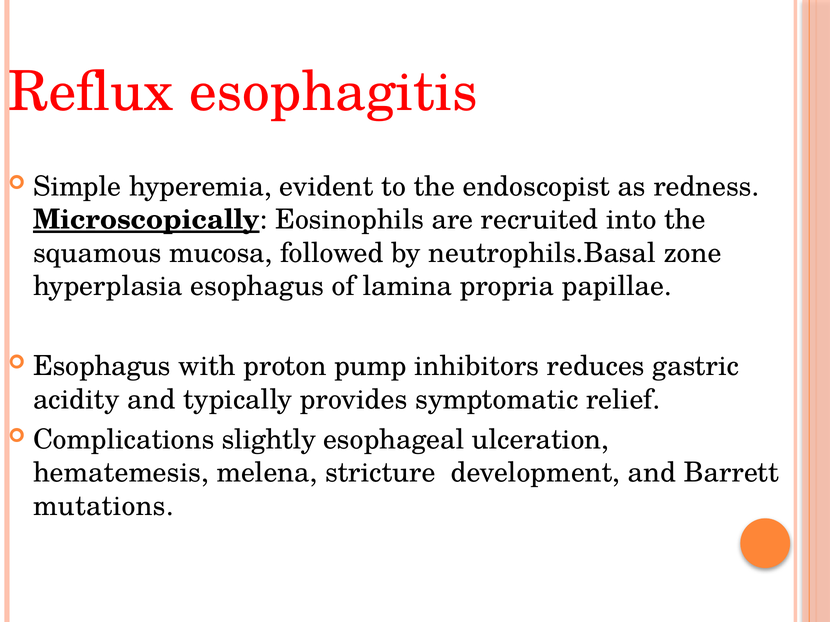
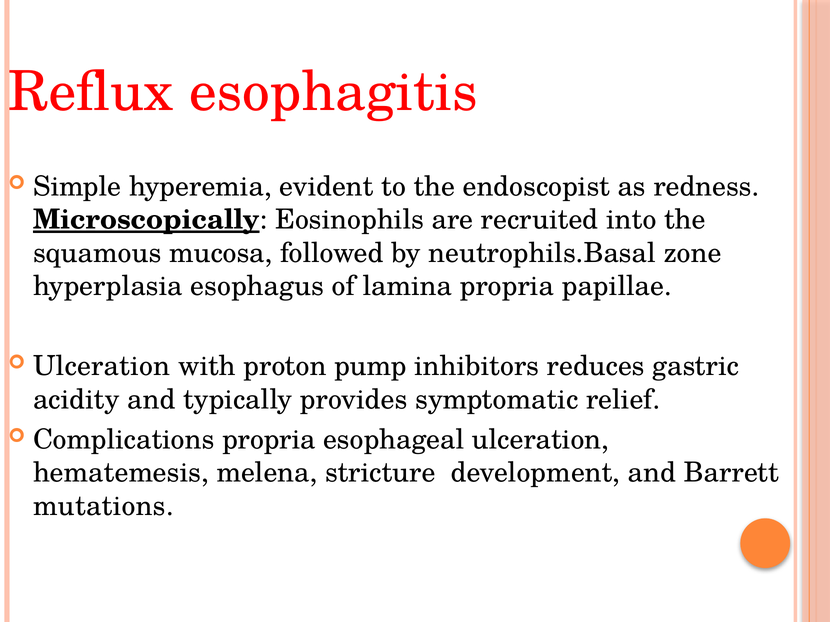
Esophagus: Esophagus -> Ulceration (102, 367)
Complications slightly: slightly -> propria (269, 440)
